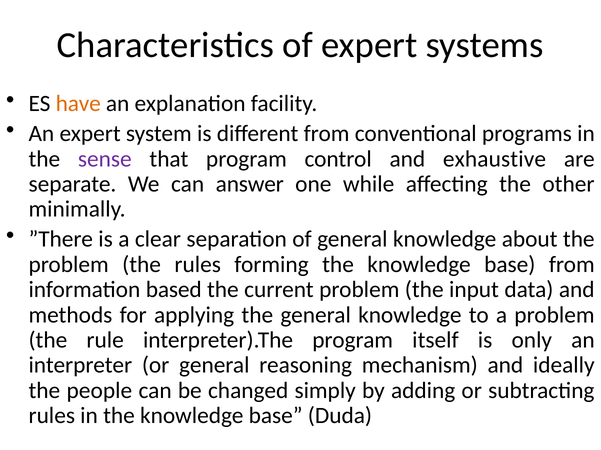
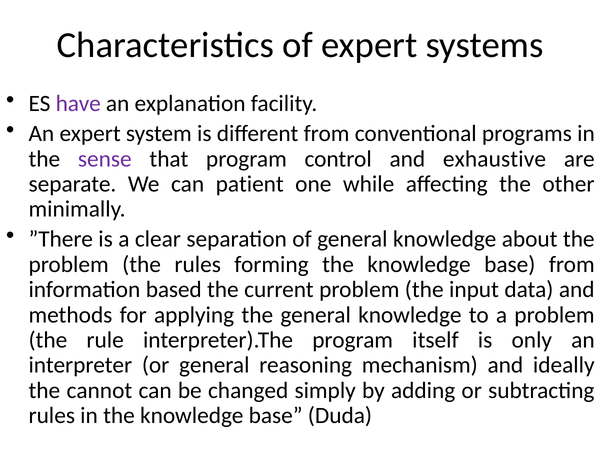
have colour: orange -> purple (78, 104)
answer: answer -> patient (250, 184)
people: people -> cannot (99, 391)
